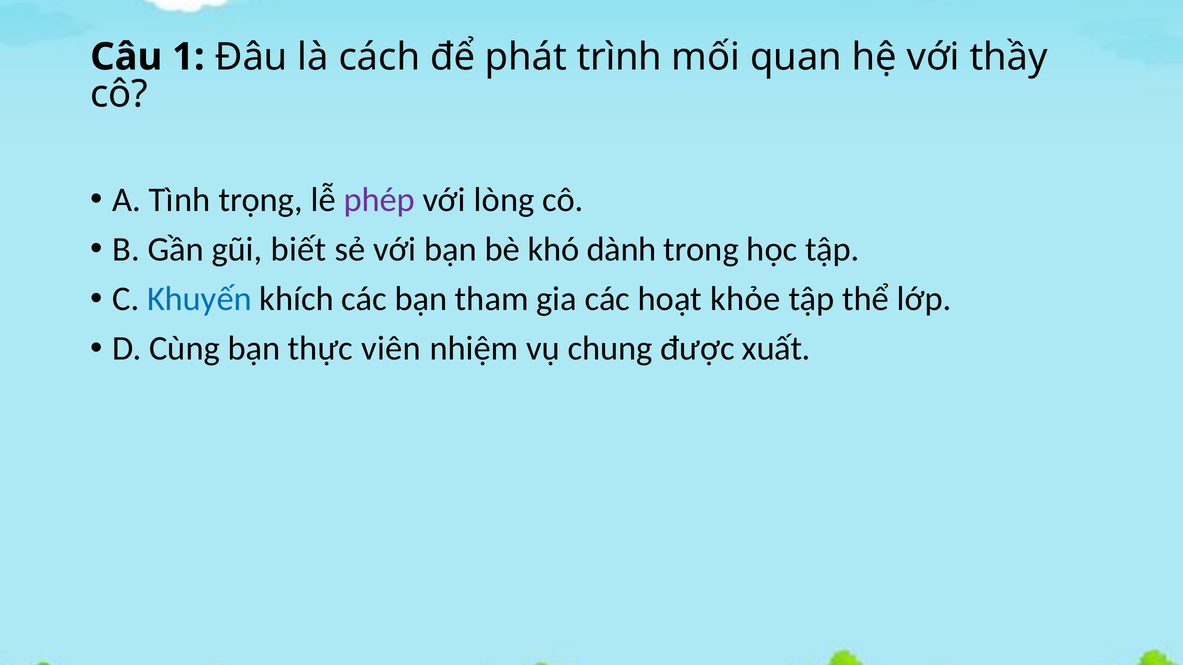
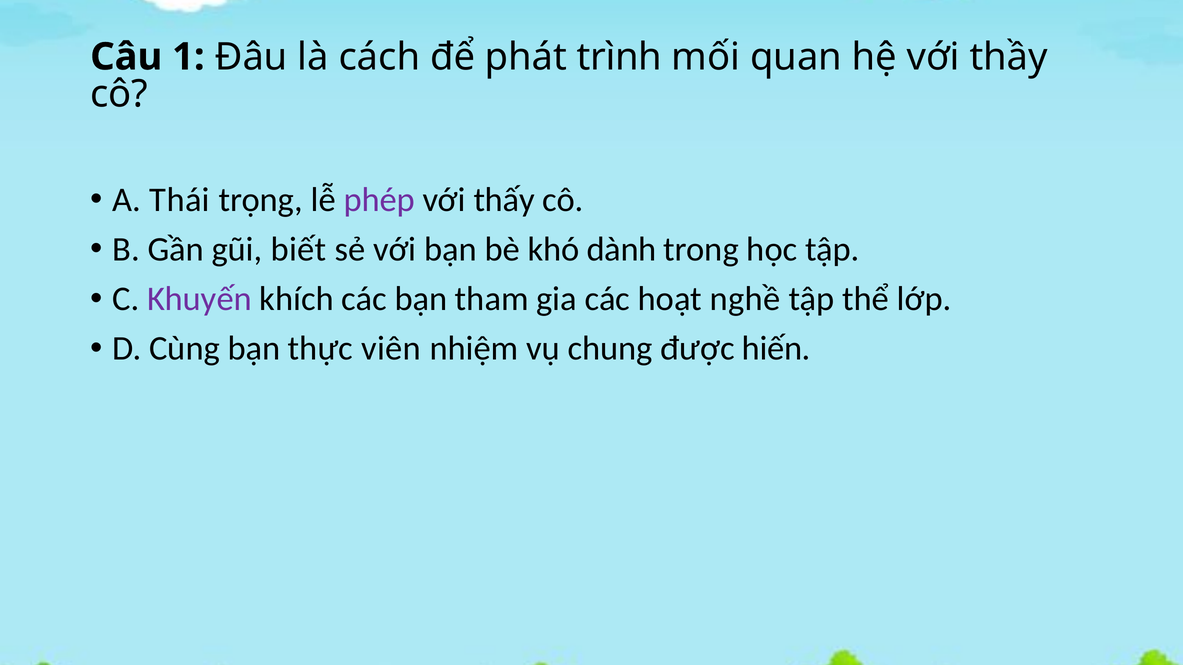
Tình: Tình -> Thái (180, 200)
lòng: lòng -> thấy (504, 200)
Khuyến colour: blue -> purple (199, 299)
khỏe: khỏe -> nghề (745, 299)
xuất: xuất -> hiến (776, 349)
